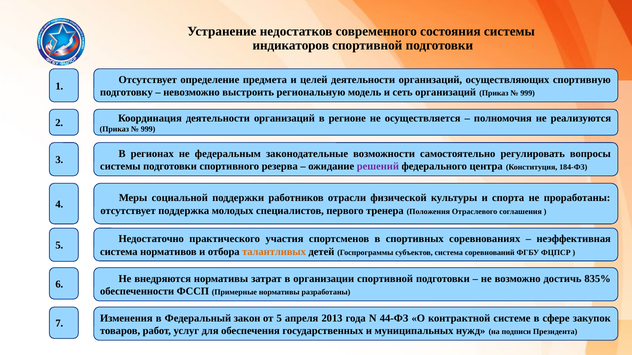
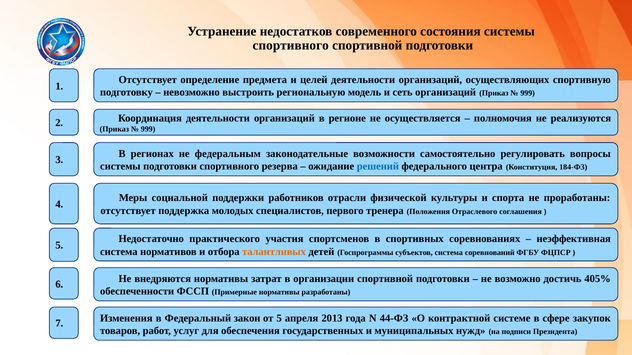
индикаторов: индикаторов -> спортивного (291, 45)
решений colour: purple -> blue (378, 166)
835%: 835% -> 405% (598, 279)
